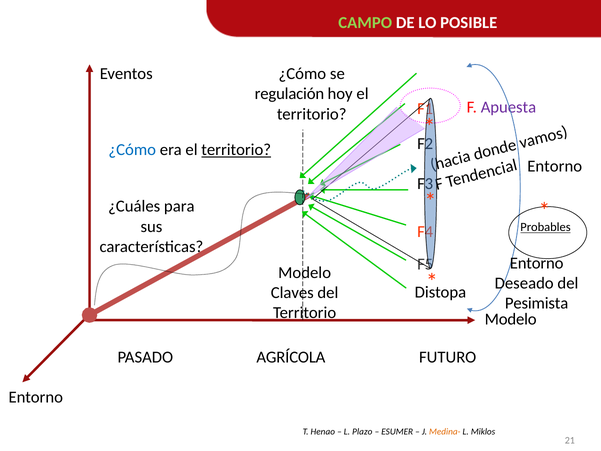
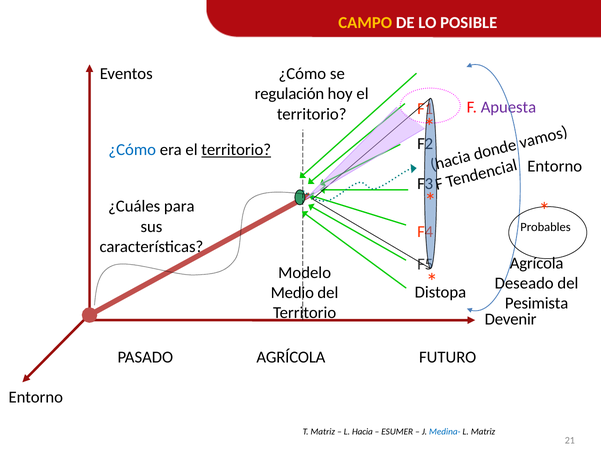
CAMPO colour: light green -> yellow (365, 23)
Probables underline: present -> none (546, 227)
Entorno: Entorno -> Agrícola (537, 263)
Claves: Claves -> Medio (292, 293)
Modelo: Modelo -> Devenir (511, 319)
T Henao: Henao -> Matriz (323, 432)
Plazo: Plazo -> Hacia (362, 432)
Medina- colour: orange -> blue (445, 432)
L Miklos: Miklos -> Matriz (483, 432)
